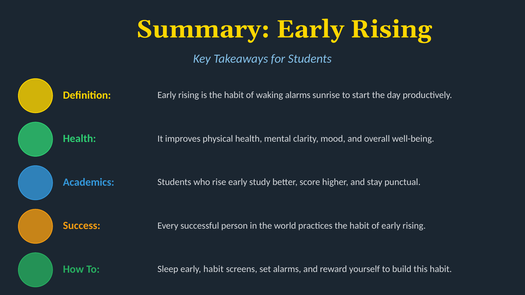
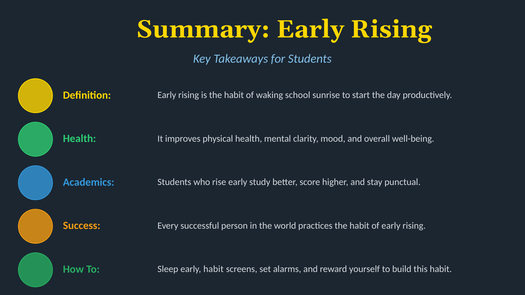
waking alarms: alarms -> school (298, 95)
